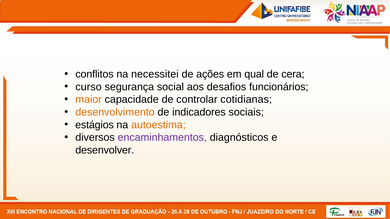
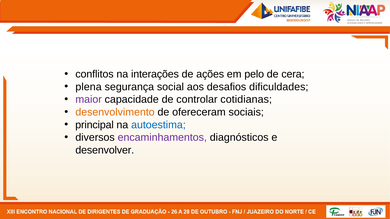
necessitei: necessitei -> interações (155, 74)
qual: qual -> pelo (254, 74)
curso: curso -> plena (89, 87)
funcionários: funcionários -> dificuldades (279, 87)
maior colour: orange -> purple (89, 100)
indicadores: indicadores -> ofereceram (199, 112)
estágios: estágios -> principal (95, 125)
autoestima colour: orange -> blue (158, 125)
